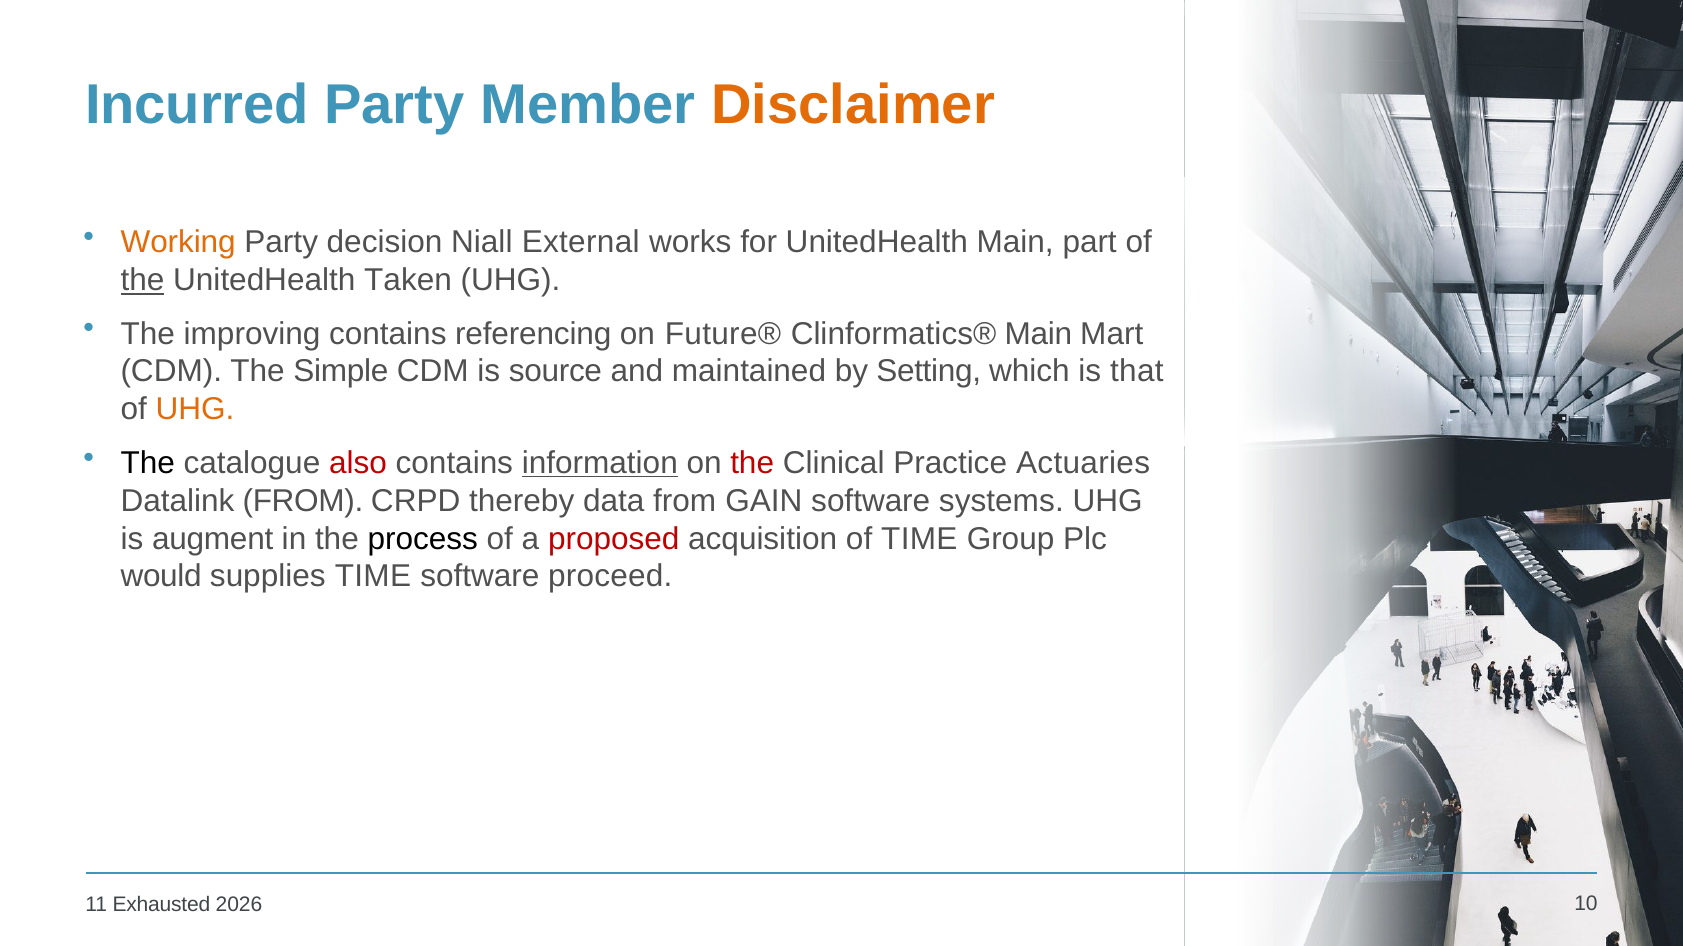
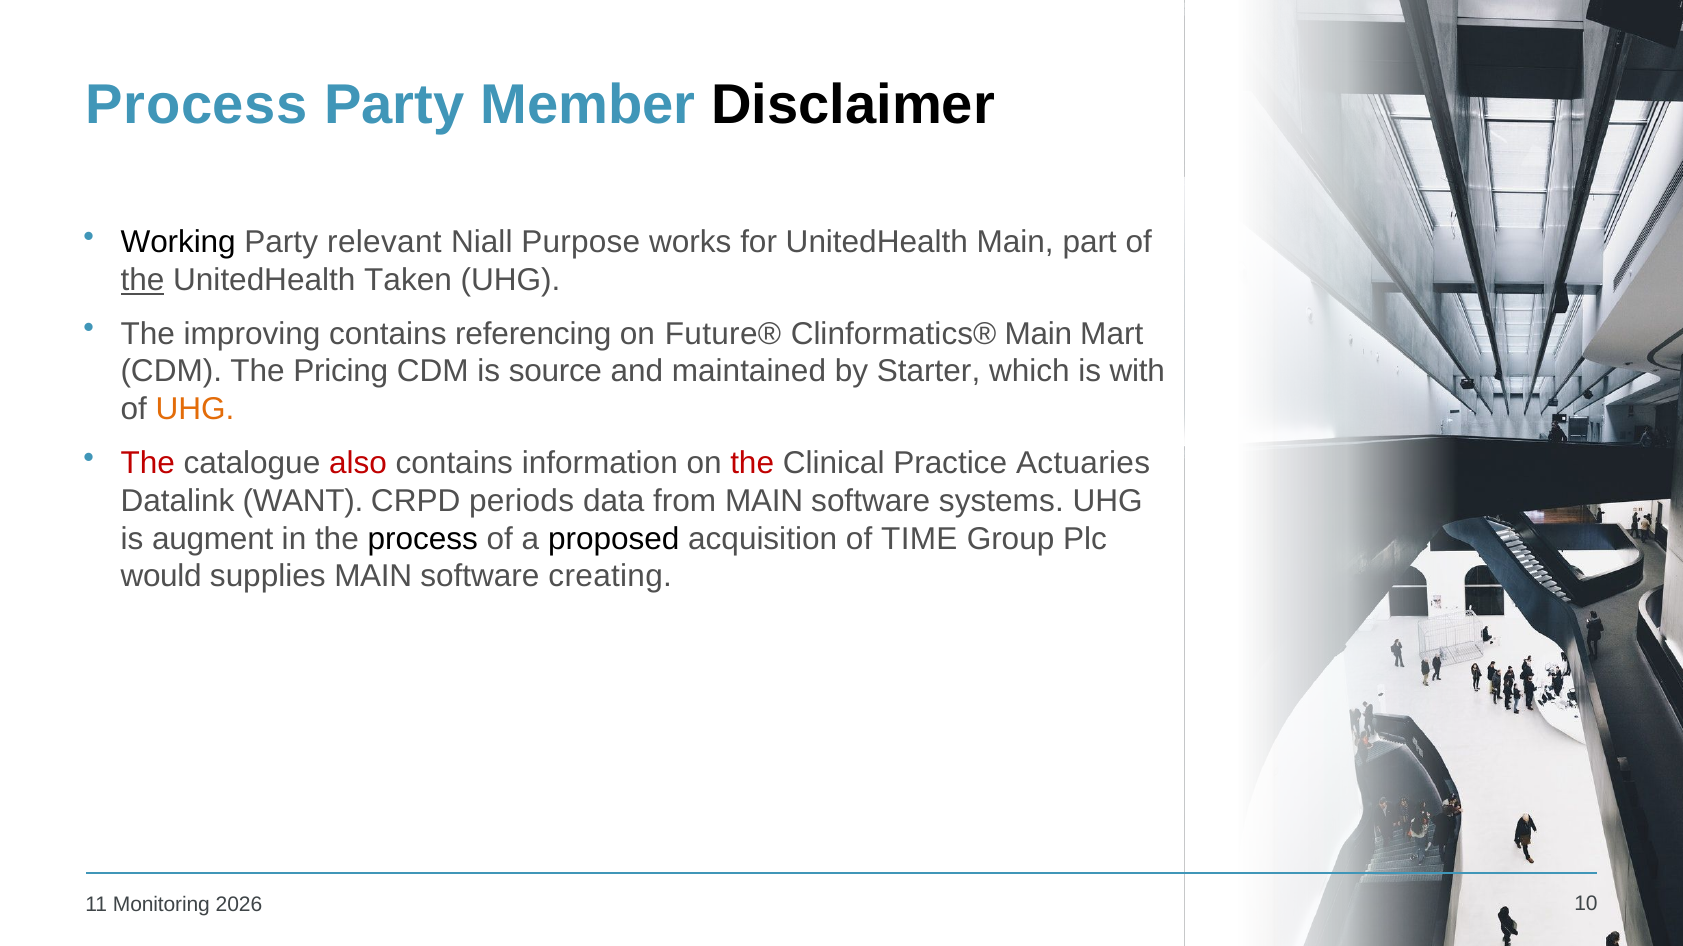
Incurred: Incurred -> Process (197, 105)
Disclaimer colour: orange -> black (853, 105)
Working colour: orange -> black (178, 242)
decision: decision -> relevant (384, 242)
External: External -> Purpose (581, 242)
Simple: Simple -> Pricing (341, 372)
Setting: Setting -> Starter (929, 372)
that: that -> with (1137, 372)
The colour: black -> red (148, 463)
information underline: present -> none (600, 463)
Datalink FROM: FROM -> WANT (303, 501)
thereby: thereby -> periods (522, 501)
from GAIN: GAIN -> MAIN (764, 501)
proposed colour: red -> black (614, 539)
supplies TIME: TIME -> MAIN (373, 577)
proceed: proceed -> creating (610, 577)
Exhausted: Exhausted -> Monitoring (161, 905)
